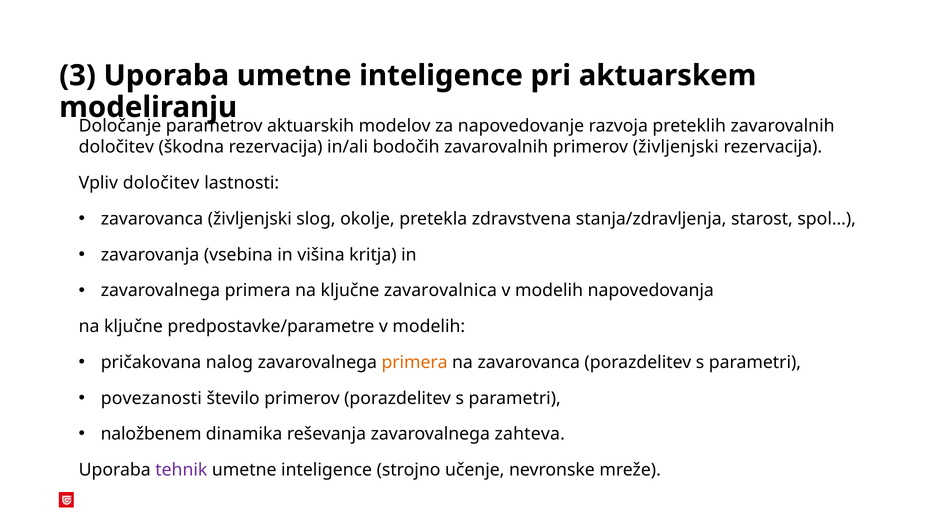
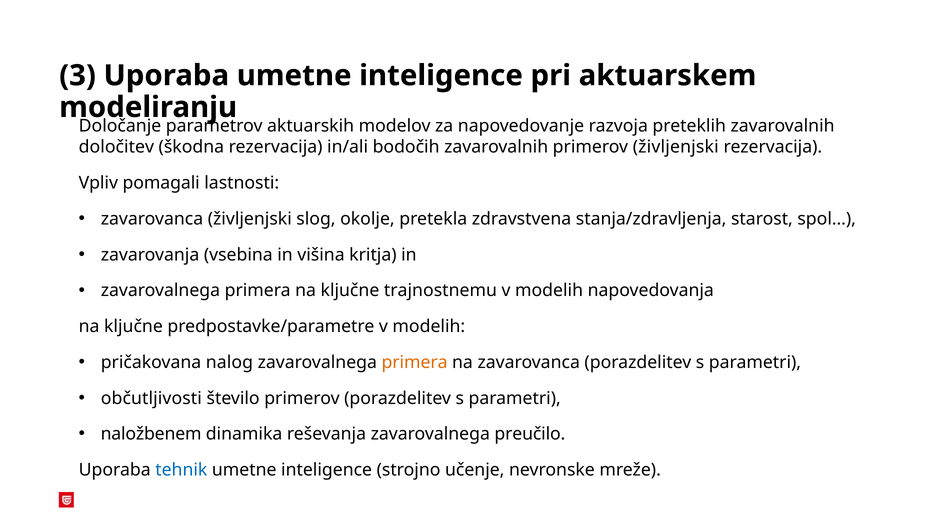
Vpliv določitev: določitev -> pomagali (161, 183)
zavarovalnica: zavarovalnica -> trajnostnemu (440, 291)
povezanosti: povezanosti -> občutljivosti (151, 398)
zahteva: zahteva -> preučilo (530, 434)
tehnik colour: purple -> blue (181, 470)
